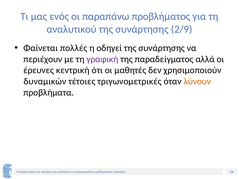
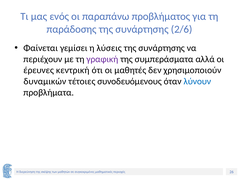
αναλυτικού: αναλυτικού -> παράδοσης (72, 29)
2/9: 2/9 -> 2/6 (182, 29)
πολλές: πολλές -> γεμίσει (74, 48)
οδηγεί: οδηγεί -> λύσεις (109, 48)
παραδείγματος: παραδείγματος -> συμπεράσματα (164, 59)
τριγωνομετρικές: τριγωνομετρικές -> συνοδευόμενους (130, 81)
λύνουν colour: orange -> blue (197, 81)
